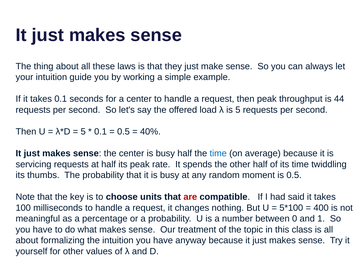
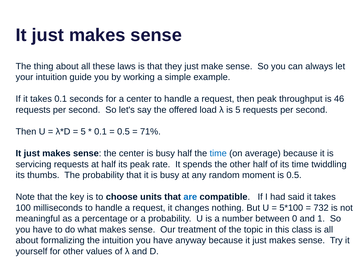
44: 44 -> 46 (339, 99)
40%: 40% -> 71% (150, 132)
are colour: red -> blue (190, 197)
400: 400 -> 732 (321, 208)
